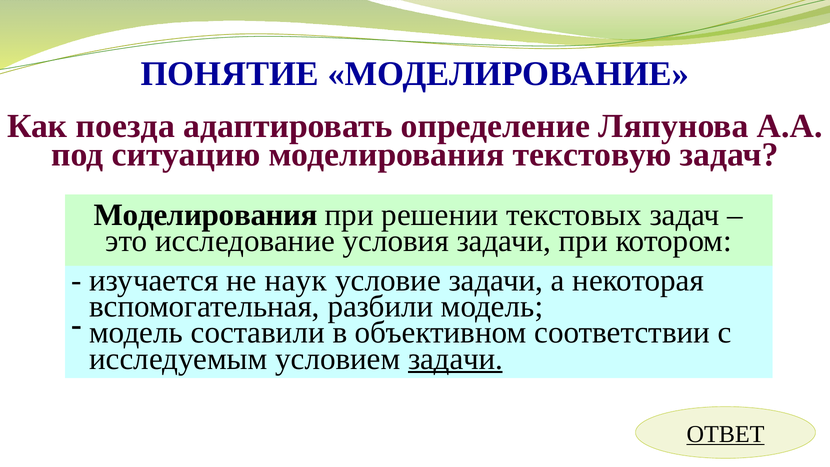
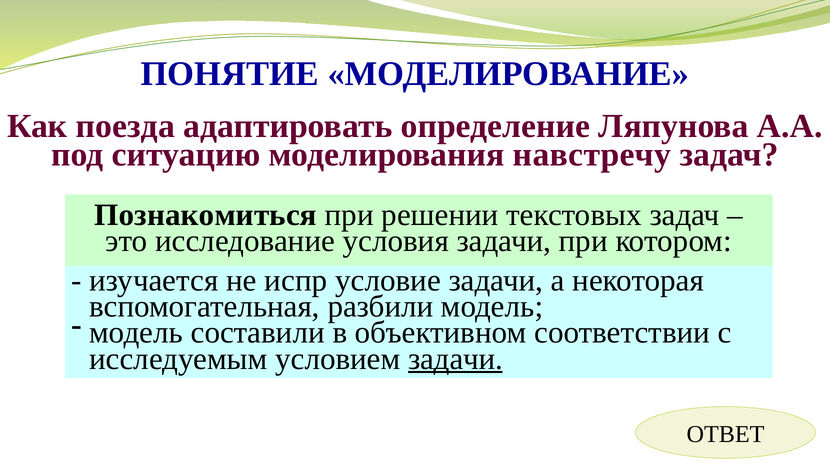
текстовую: текстовую -> навстречу (592, 154)
Моделирования: Моделирования -> Познакомиться (206, 215)
наук: наук -> испр (296, 280)
ОТВЕТ underline: present -> none (725, 434)
